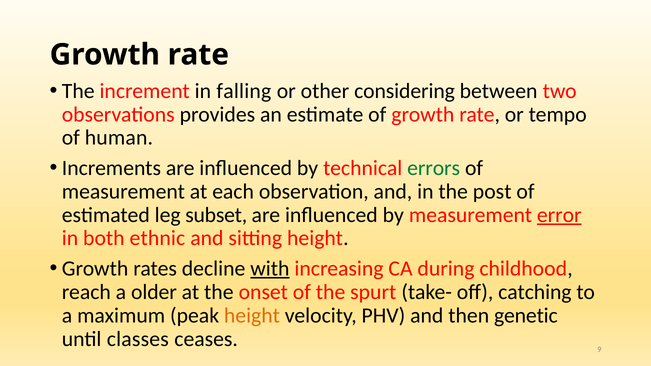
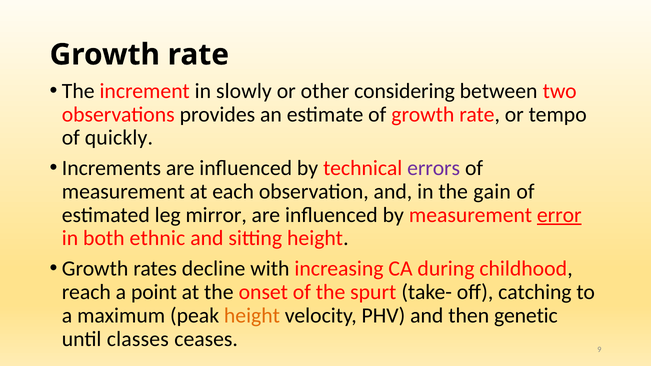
falling: falling -> slowly (244, 91)
human: human -> quickly (119, 138)
errors colour: green -> purple (434, 168)
post: post -> gain (492, 192)
subset: subset -> mirror (216, 215)
with underline: present -> none (270, 269)
older: older -> point (154, 292)
